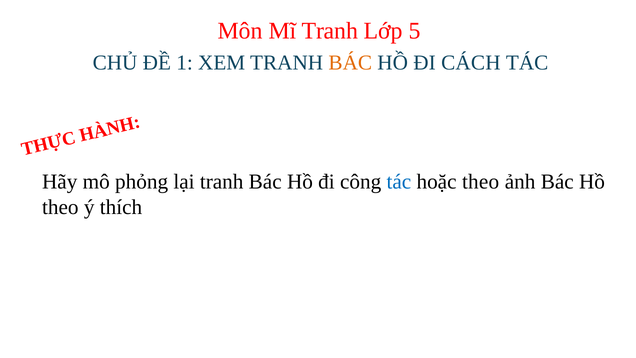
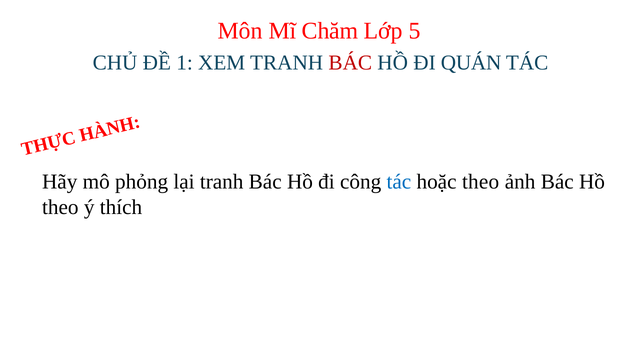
Mĩ Tranh: Tranh -> Chăm (330, 31)
BÁC colour: orange -> red (350, 63)
CÁCH: CÁCH -> QUÁN (471, 63)
